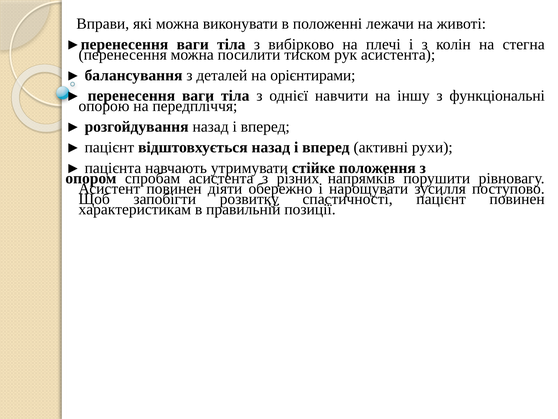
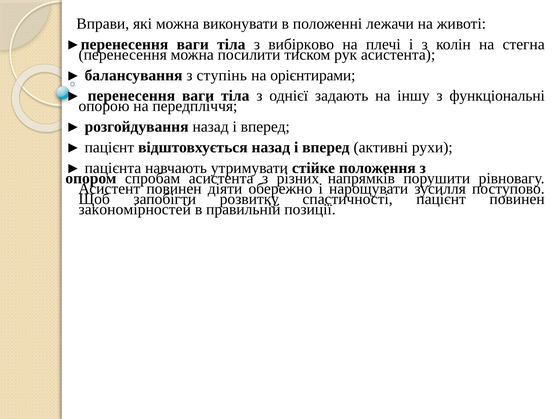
деталей: деталей -> ступінь (222, 75)
навчити: навчити -> задають (342, 96)
характеристикам: характеристикам -> закономірностей (135, 209)
